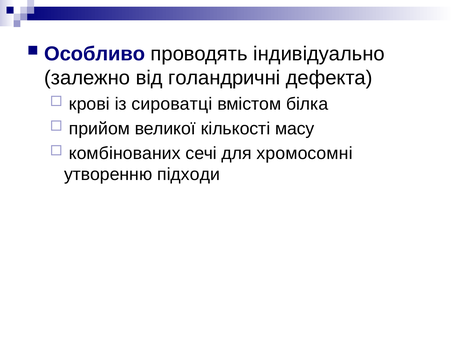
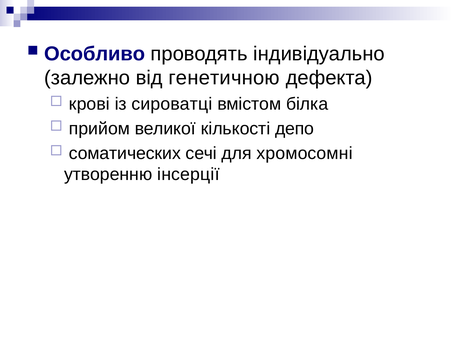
голандричні: голандричні -> генетичною (224, 78)
масу: масу -> депо (295, 129)
комбінованих: комбінованих -> соматических (125, 154)
підходи: підходи -> інсерції (188, 175)
